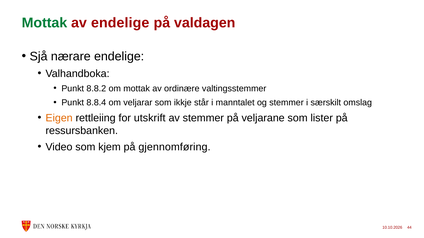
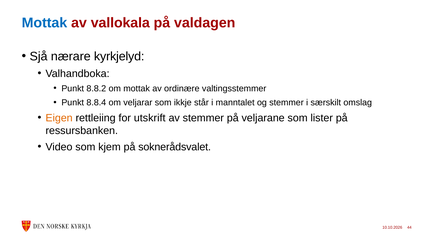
Mottak colour: green -> blue (44, 23)
av endelige: endelige -> vallokala (120, 23)
nærare endelige: endelige -> kyrkjelyd (119, 56)
gjennomføring: gjennomføring -> soknerådsvalet (175, 147)
